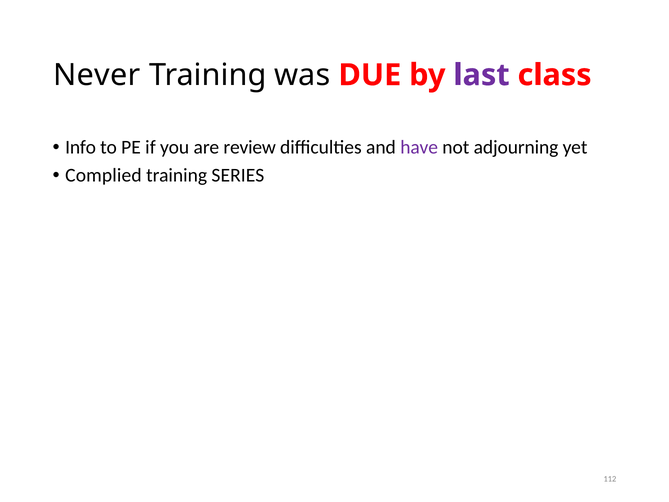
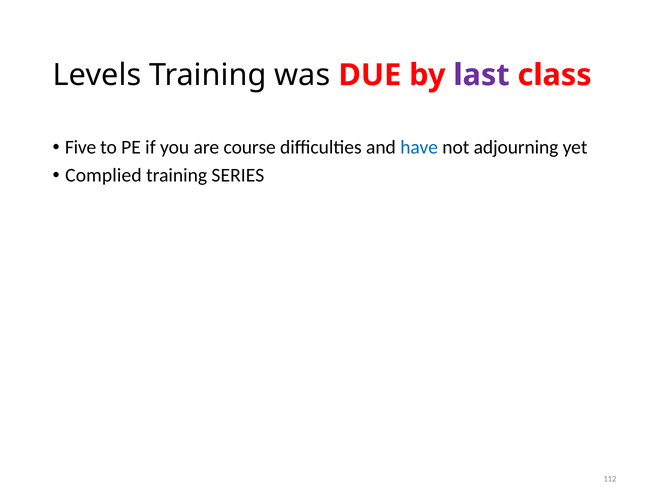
Never: Never -> Levels (97, 75)
Info: Info -> Five (81, 147)
review: review -> course (250, 147)
have colour: purple -> blue (419, 147)
